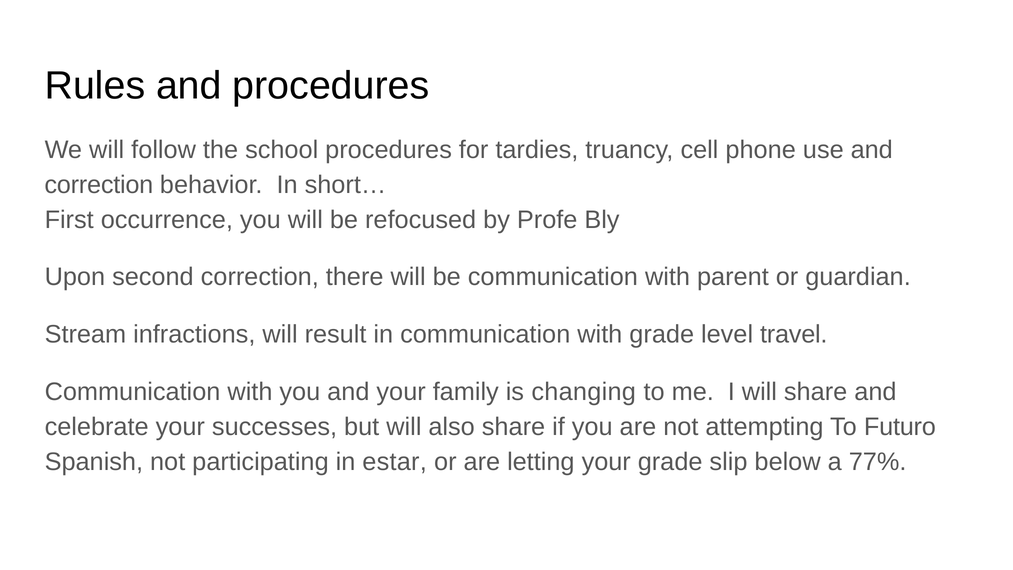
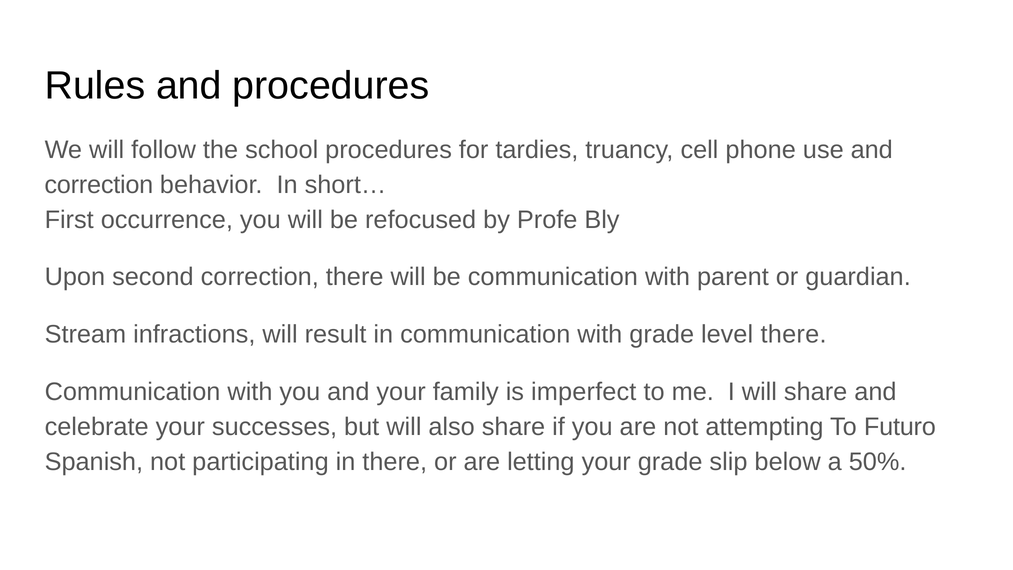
level travel: travel -> there (794, 334)
changing: changing -> imperfect (584, 392)
in estar: estar -> there (395, 462)
77%: 77% -> 50% (878, 462)
